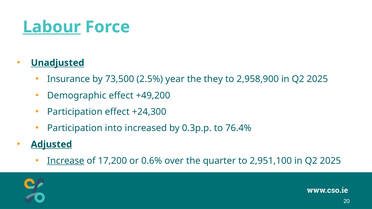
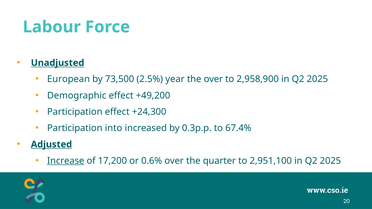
Labour underline: present -> none (52, 27)
Insurance: Insurance -> European (69, 79)
the they: they -> over (213, 79)
76.4%: 76.4% -> 67.4% (238, 128)
